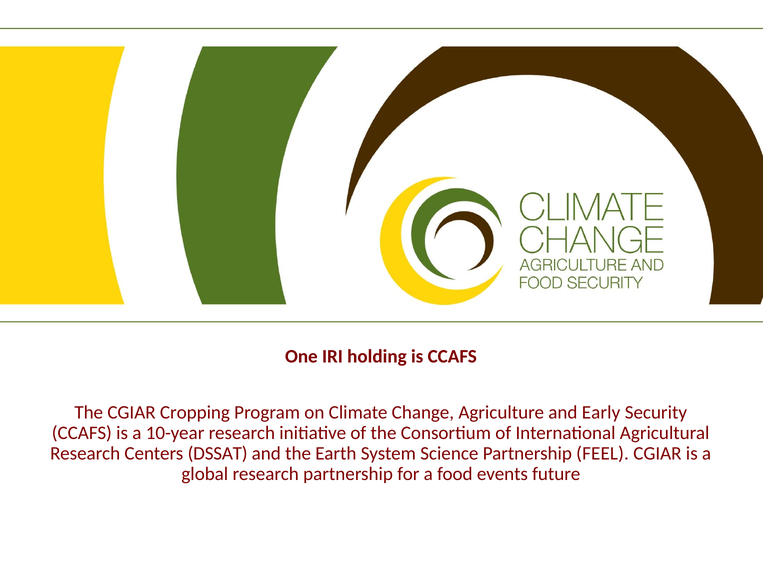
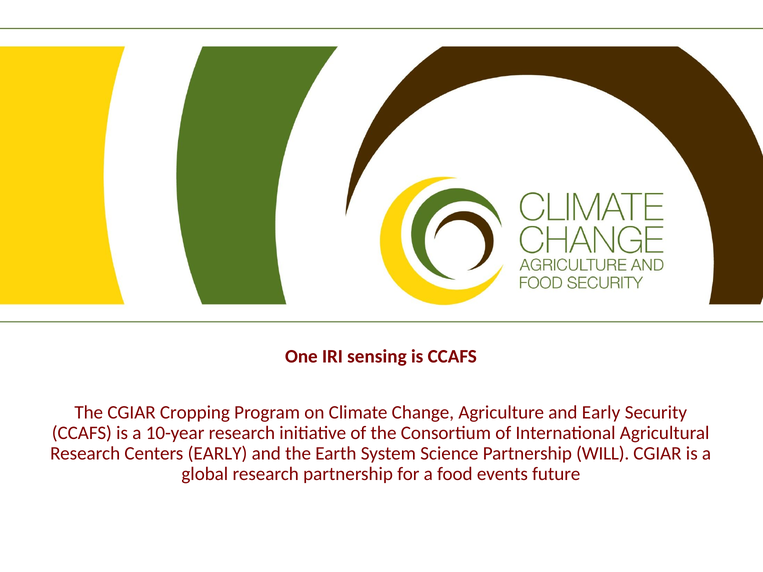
holding: holding -> sensing (377, 357)
Centers DSSAT: DSSAT -> EARLY (218, 454)
FEEL: FEEL -> WILL (603, 454)
